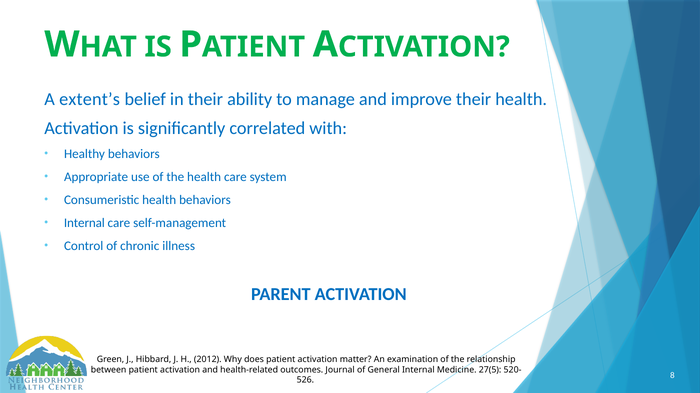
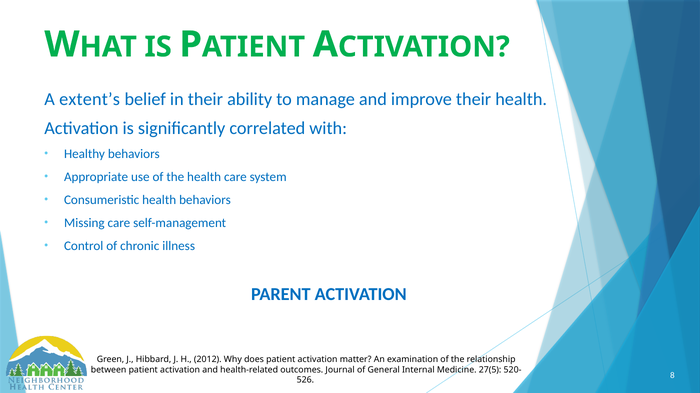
Internal: Internal -> Missing (84, 223)
